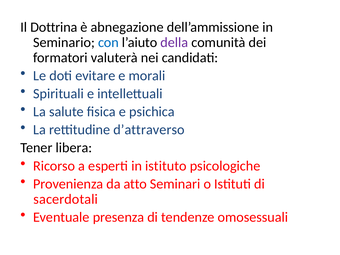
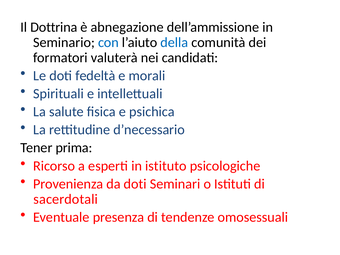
della colour: purple -> blue (174, 42)
evitare: evitare -> fedeltà (95, 76)
d’attraverso: d’attraverso -> d’necessario (149, 130)
libera: libera -> prima (74, 148)
da atto: atto -> doti (135, 184)
